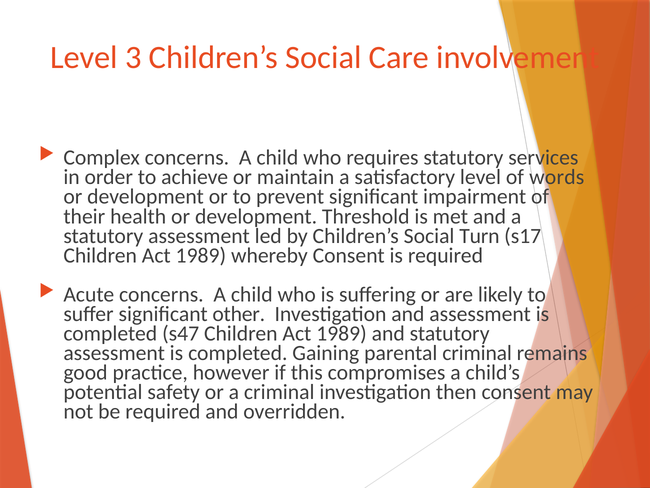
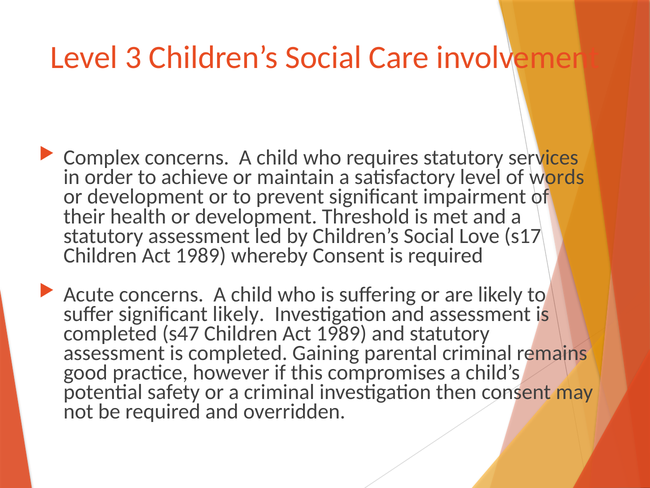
Turn: Turn -> Love (479, 236)
significant other: other -> likely (239, 314)
